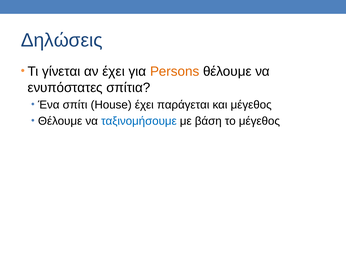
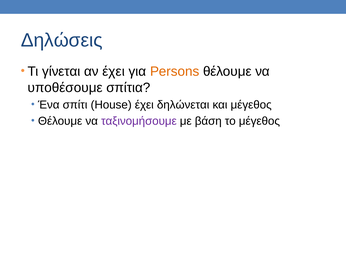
ενυπόστατες: ενυπόστατες -> υποθέσουμε (65, 87)
παράγεται: παράγεται -> δηλώνεται (183, 105)
ταξινομήσουμε colour: blue -> purple (139, 121)
